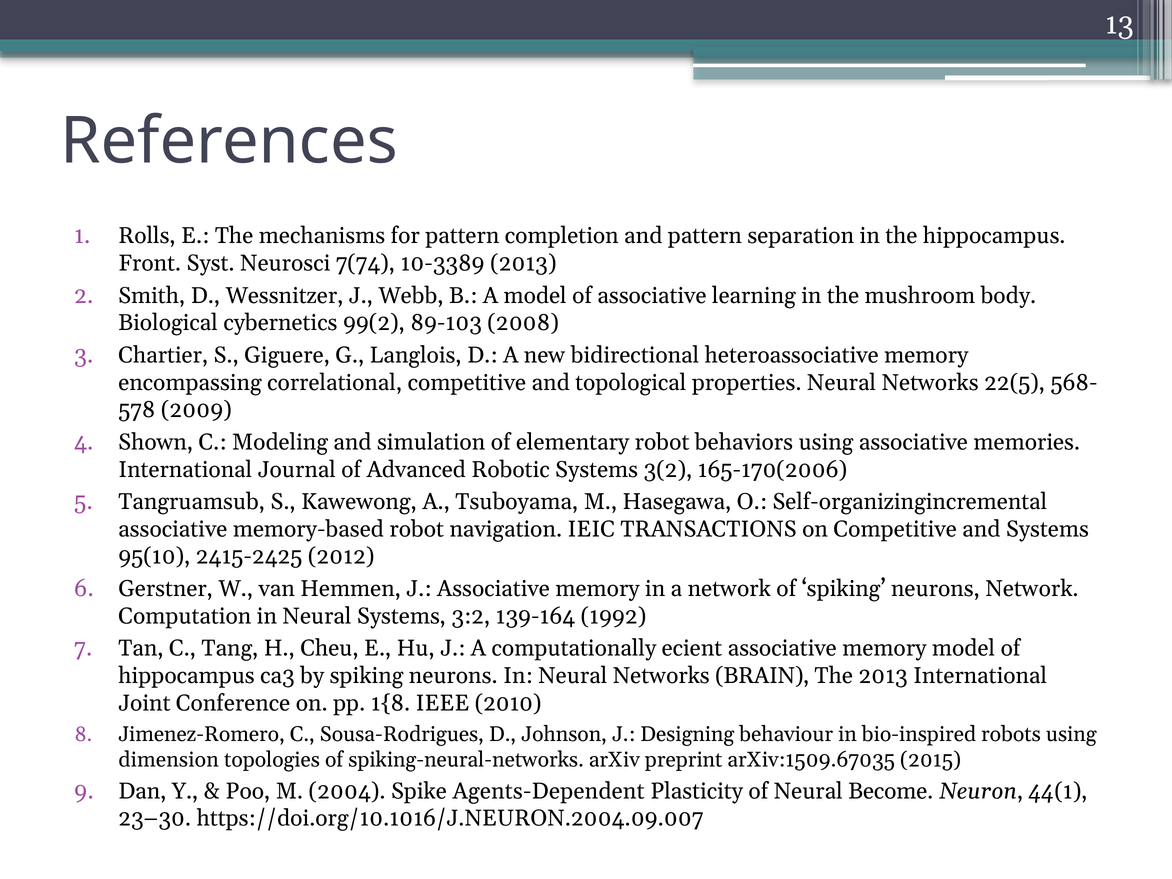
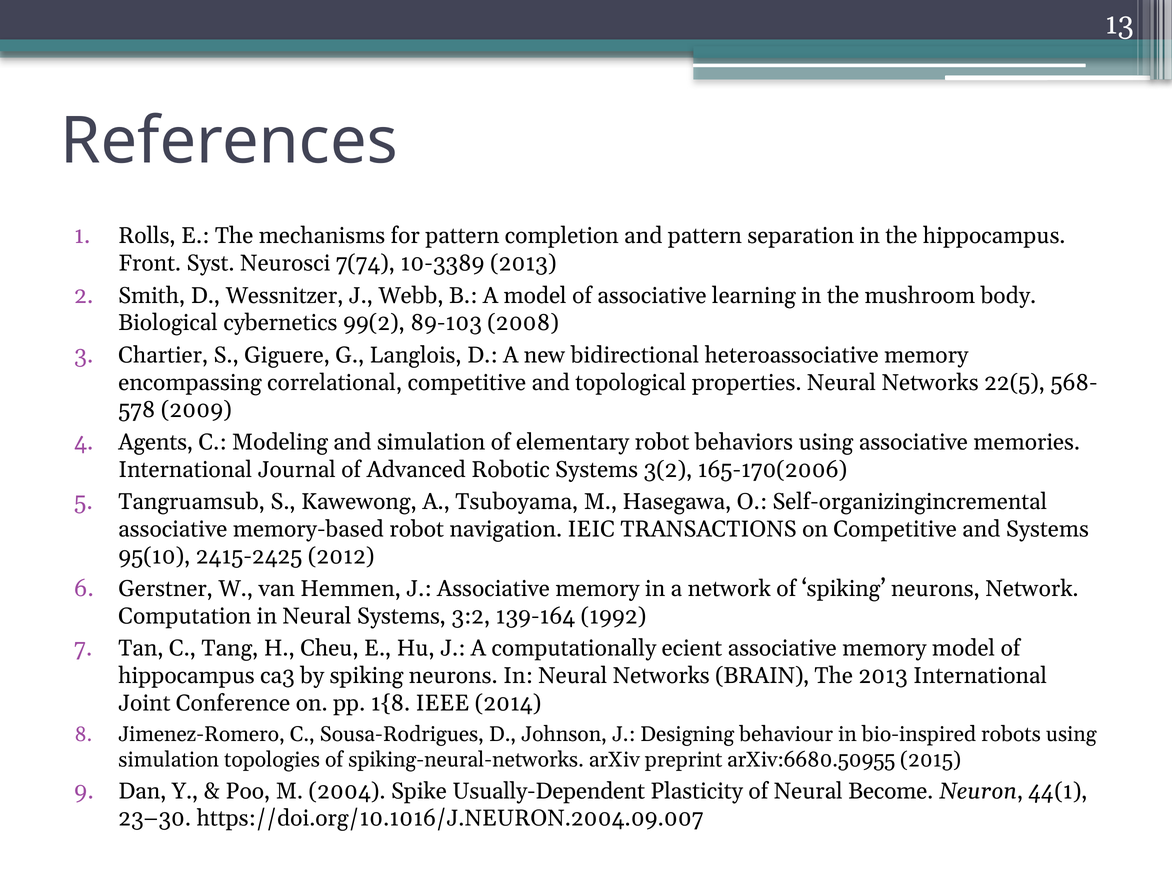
Shown: Shown -> Agents (156, 442)
2010: 2010 -> 2014 (508, 703)
dimension: dimension -> simulation (169, 760)
arXiv:1509.67035: arXiv:1509.67035 -> arXiv:6680.50955 (811, 760)
Agents-Dependent: Agents-Dependent -> Usually-Dependent (549, 791)
